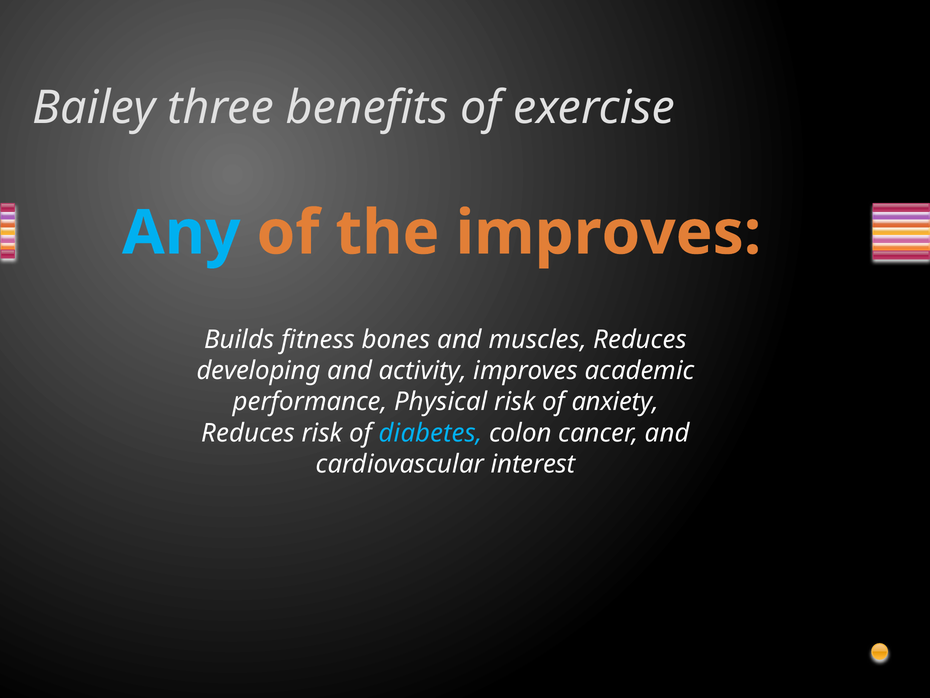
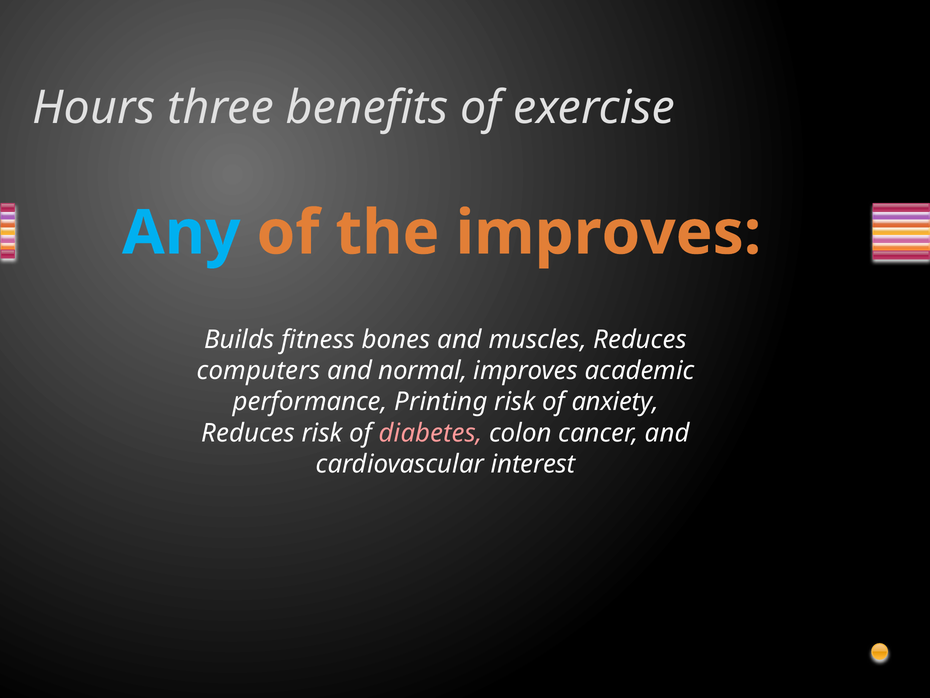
Bailey: Bailey -> Hours (94, 108)
developing: developing -> computers (258, 371)
activity: activity -> normal (423, 371)
Physical: Physical -> Printing (441, 402)
diabetes colour: light blue -> pink (431, 433)
